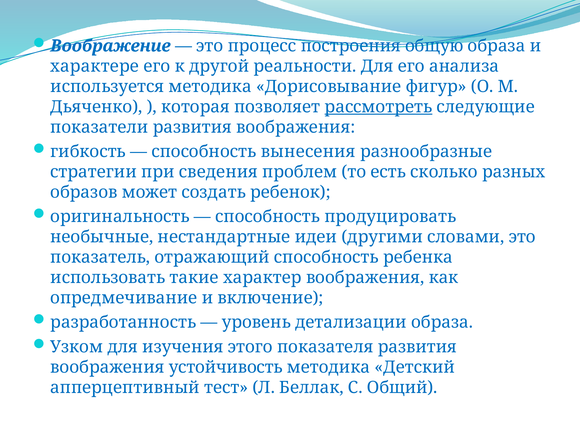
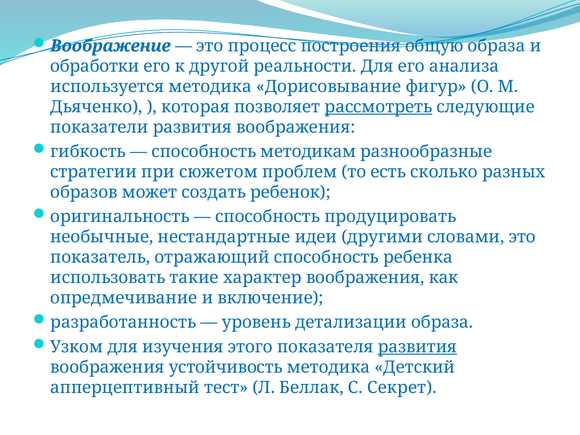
характере: характере -> обработки (95, 66)
вынесения: вынесения -> методикам (308, 152)
сведения: сведения -> сюжетом (218, 172)
развития underline: none -> present (417, 347)
Общий: Общий -> Секрет (402, 387)
